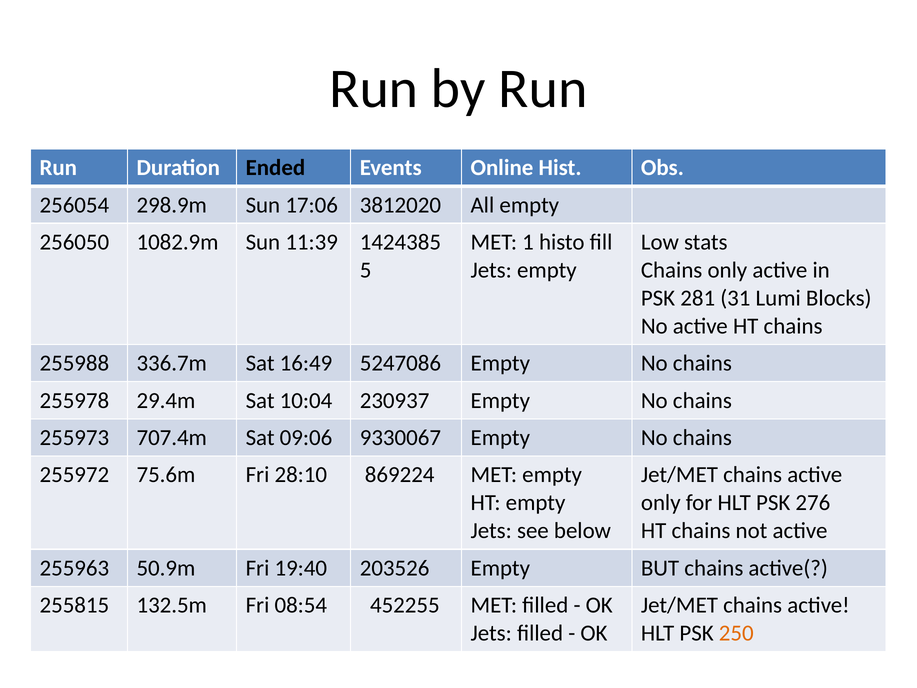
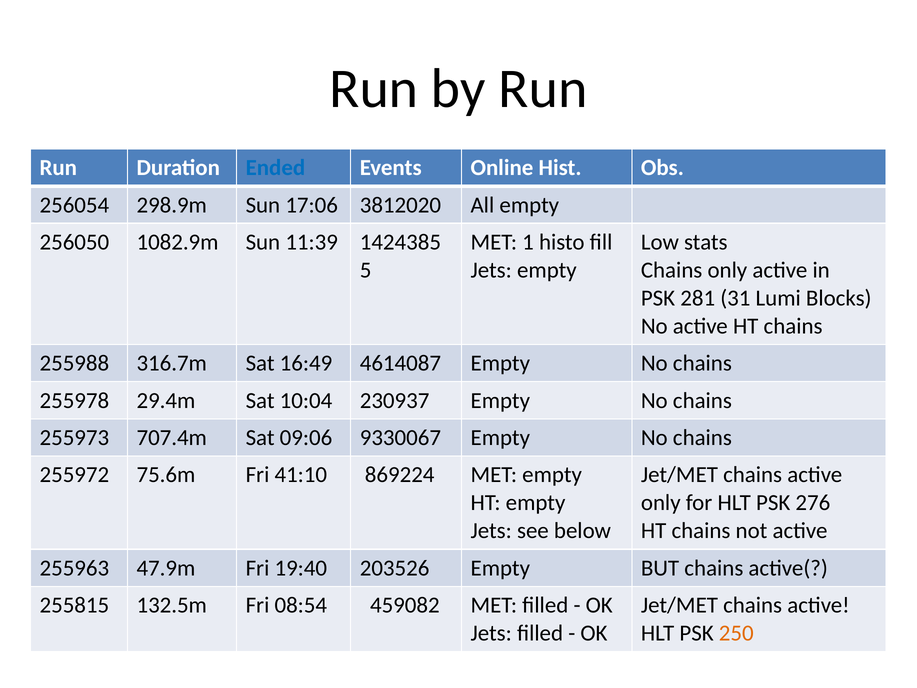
Ended colour: black -> blue (275, 168)
336.7m: 336.7m -> 316.7m (172, 363)
5247086: 5247086 -> 4614087 (400, 363)
28:10: 28:10 -> 41:10 (301, 475)
50.9m: 50.9m -> 47.9m (166, 568)
452255: 452255 -> 459082 (405, 605)
